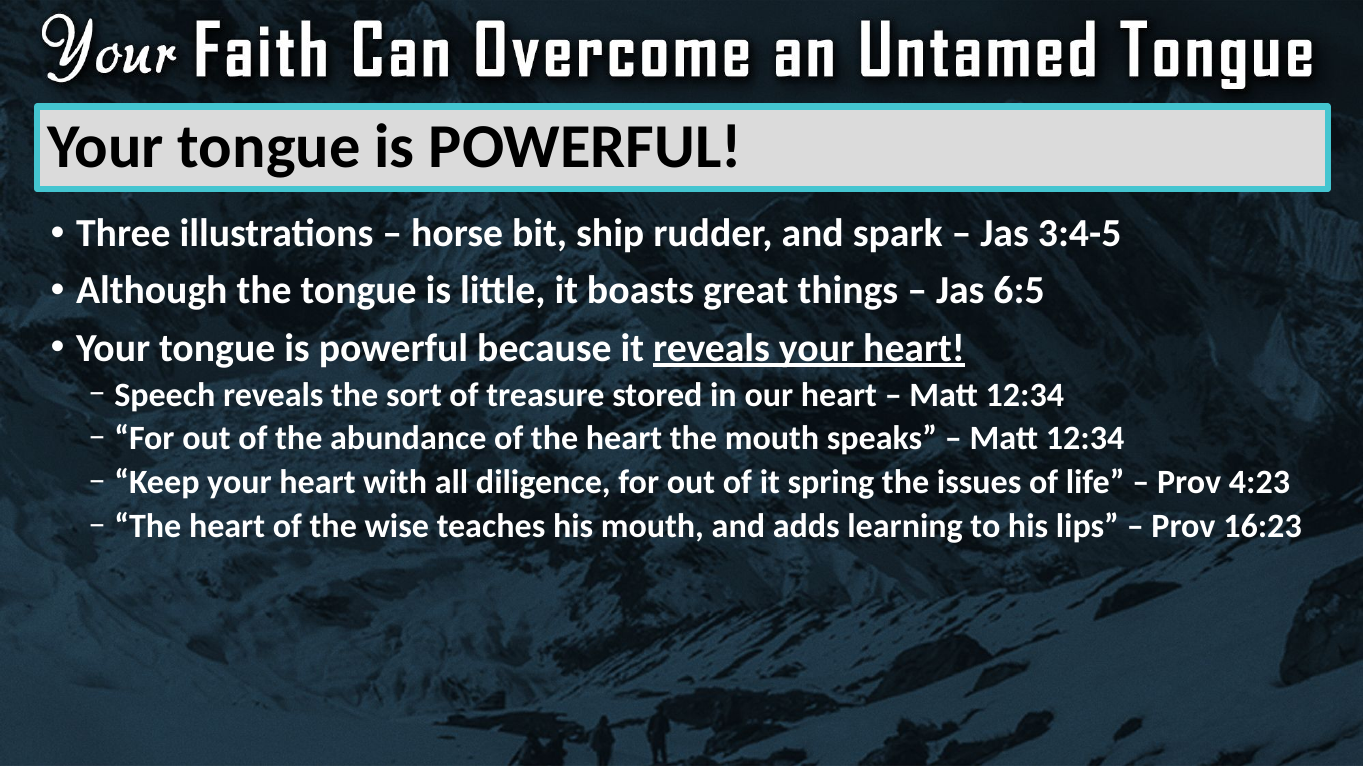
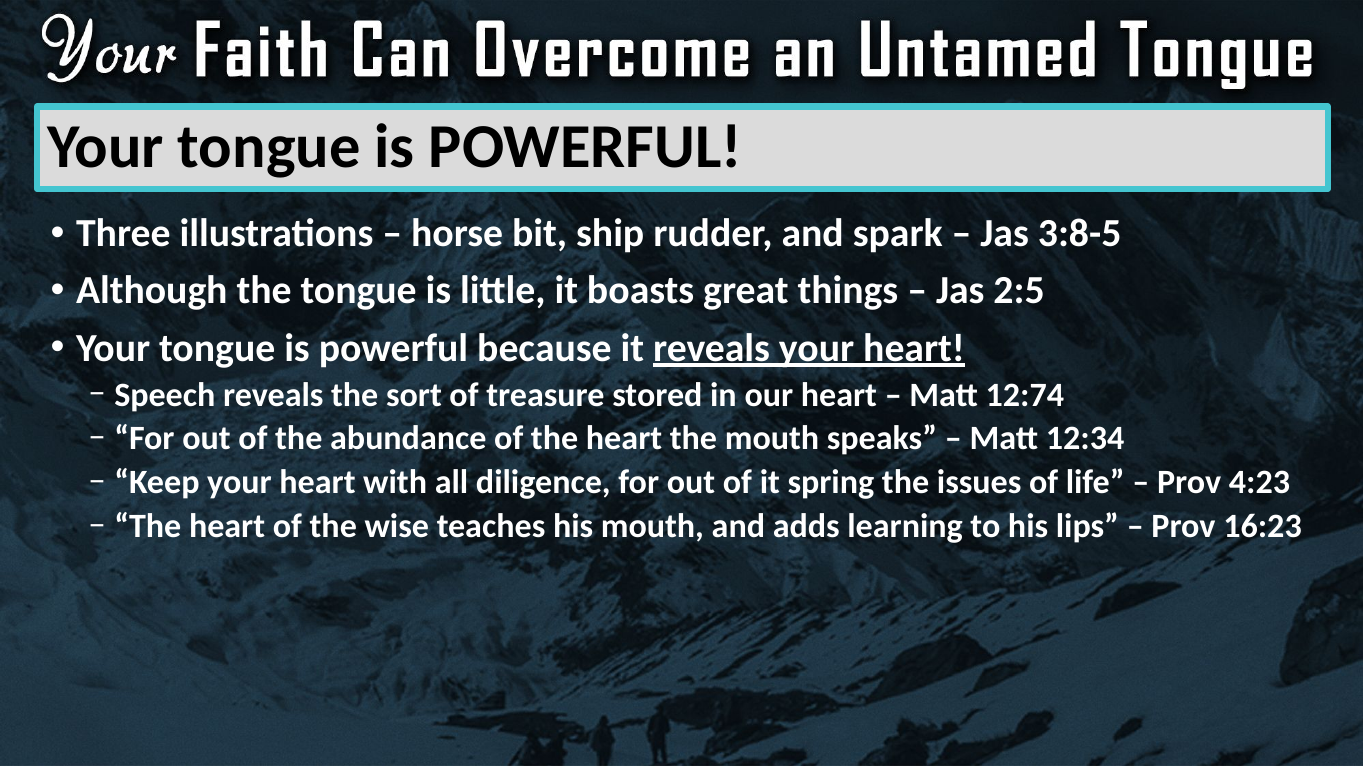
3:4-5: 3:4-5 -> 3:8-5 (1080, 234)
6:5: 6:5 -> 2:5 (1019, 291)
12:34: 12:34 -> 12:74 (1025, 395)
